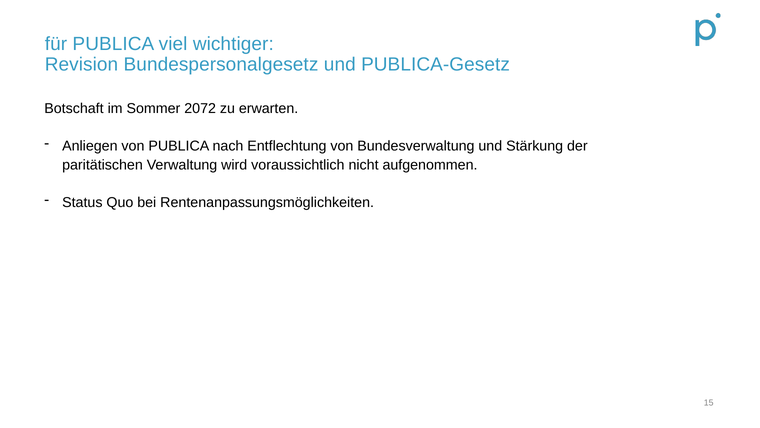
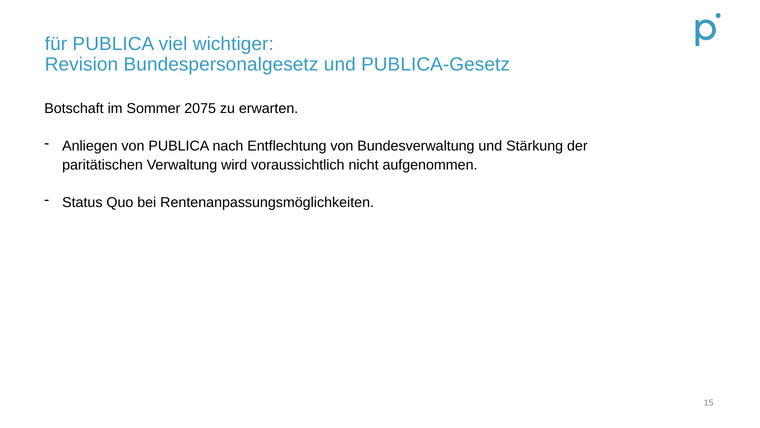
2072: 2072 -> 2075 (200, 108)
